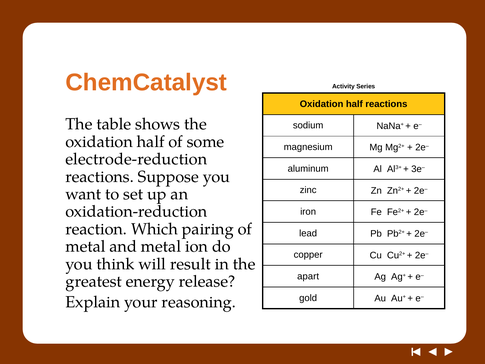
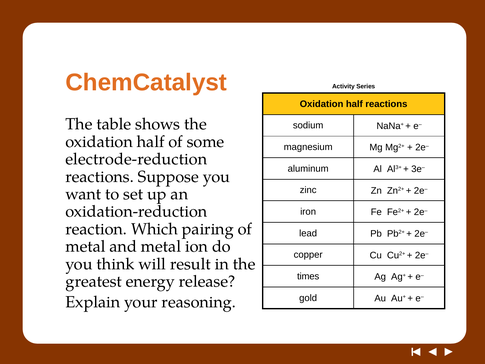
apart: apart -> times (308, 276)
